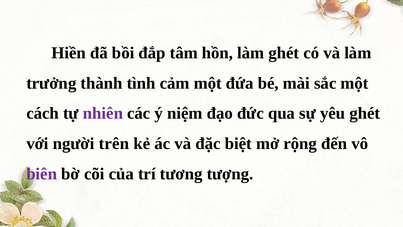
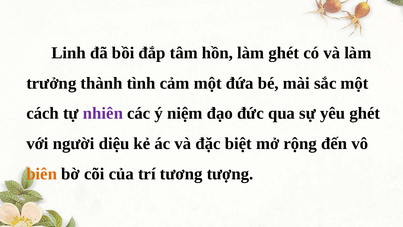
Hiền: Hiền -> Linh (69, 53)
trên: trên -> diệu (114, 143)
biên colour: purple -> orange (42, 174)
